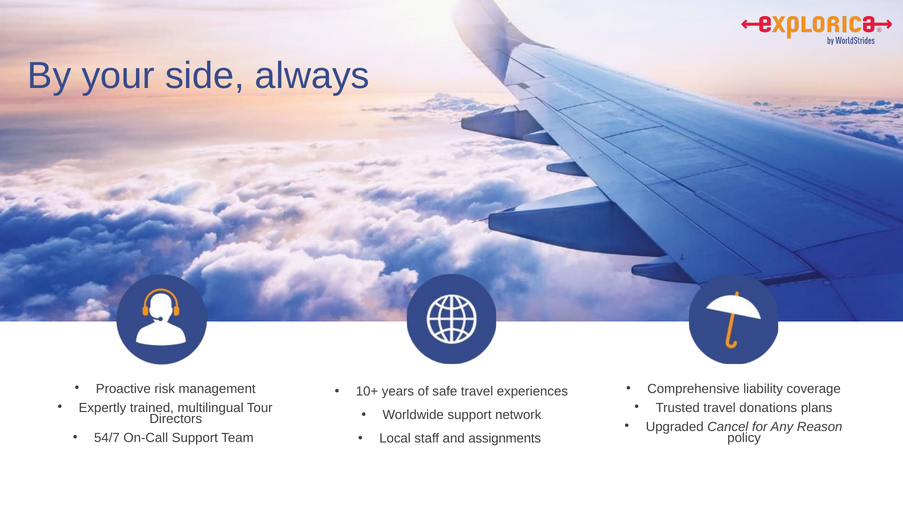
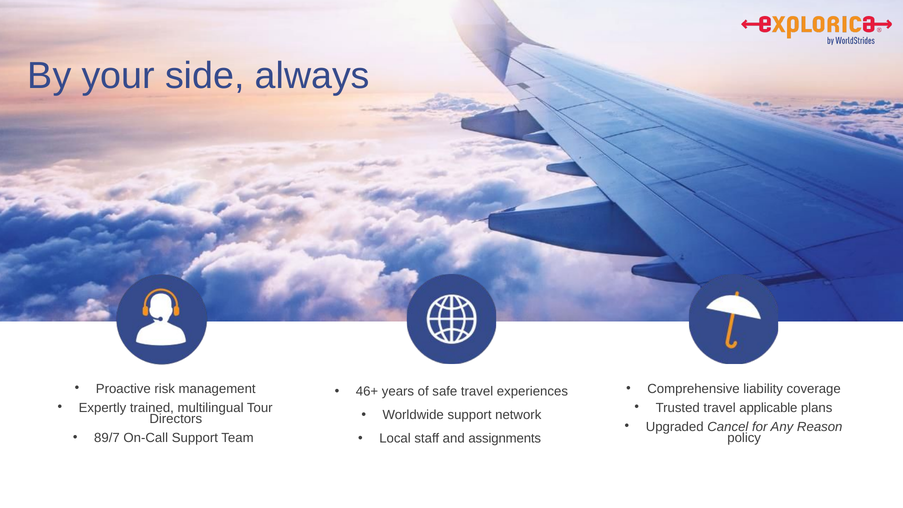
10+: 10+ -> 46+ (367, 391)
donations: donations -> applicable (768, 408)
54/7: 54/7 -> 89/7 (107, 438)
